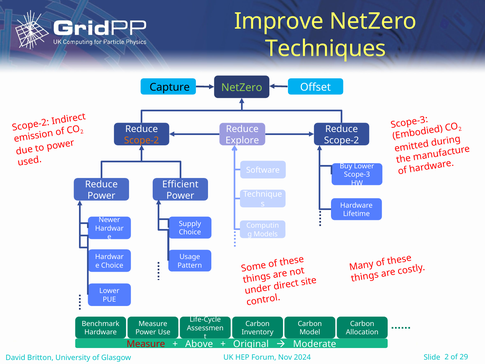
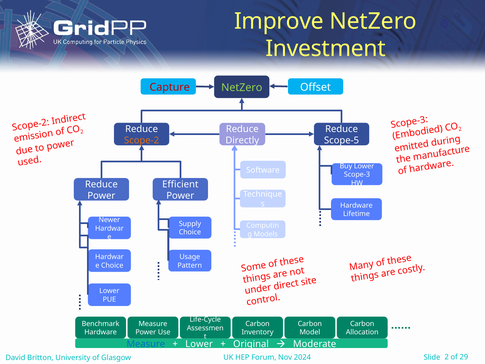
Techniques: Techniques -> Investment (326, 49)
Capture colour: black -> red (170, 87)
Explore: Explore -> Directly (242, 140)
Scope-2: Scope-2 -> Scope-5 (342, 140)
Measure colour: red -> blue (146, 344)
Above: Above -> Lower (199, 344)
